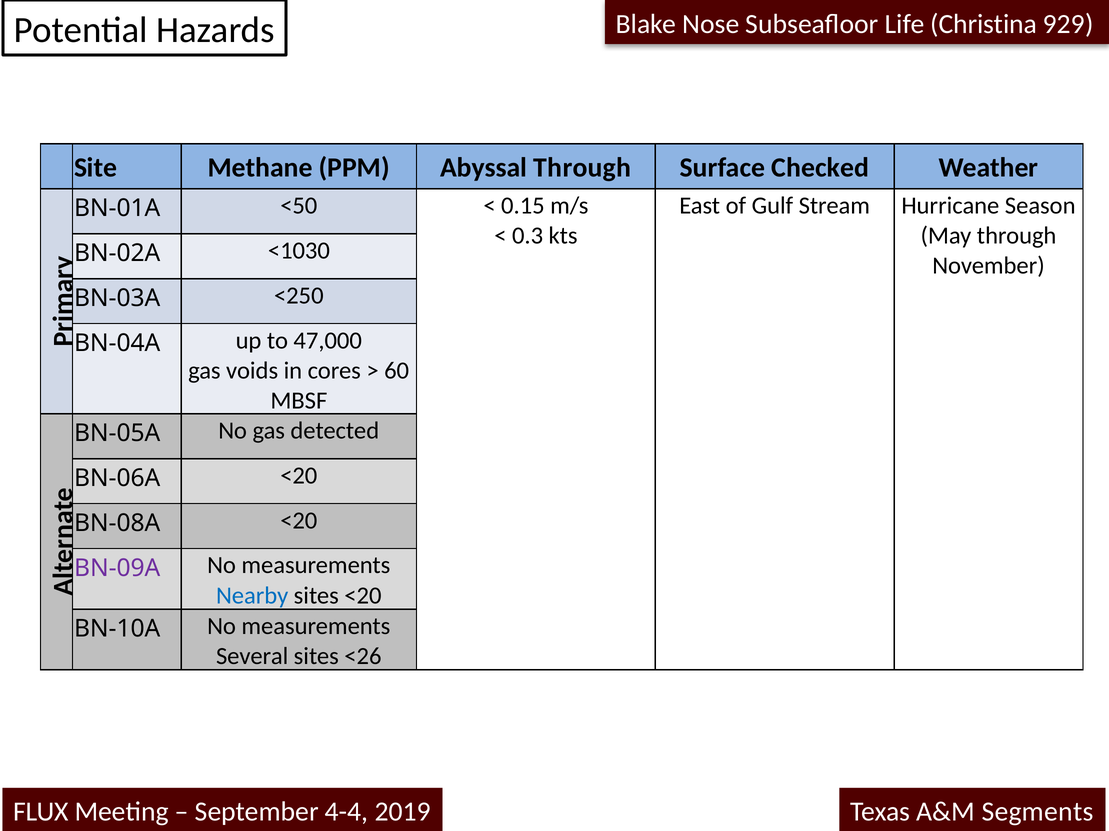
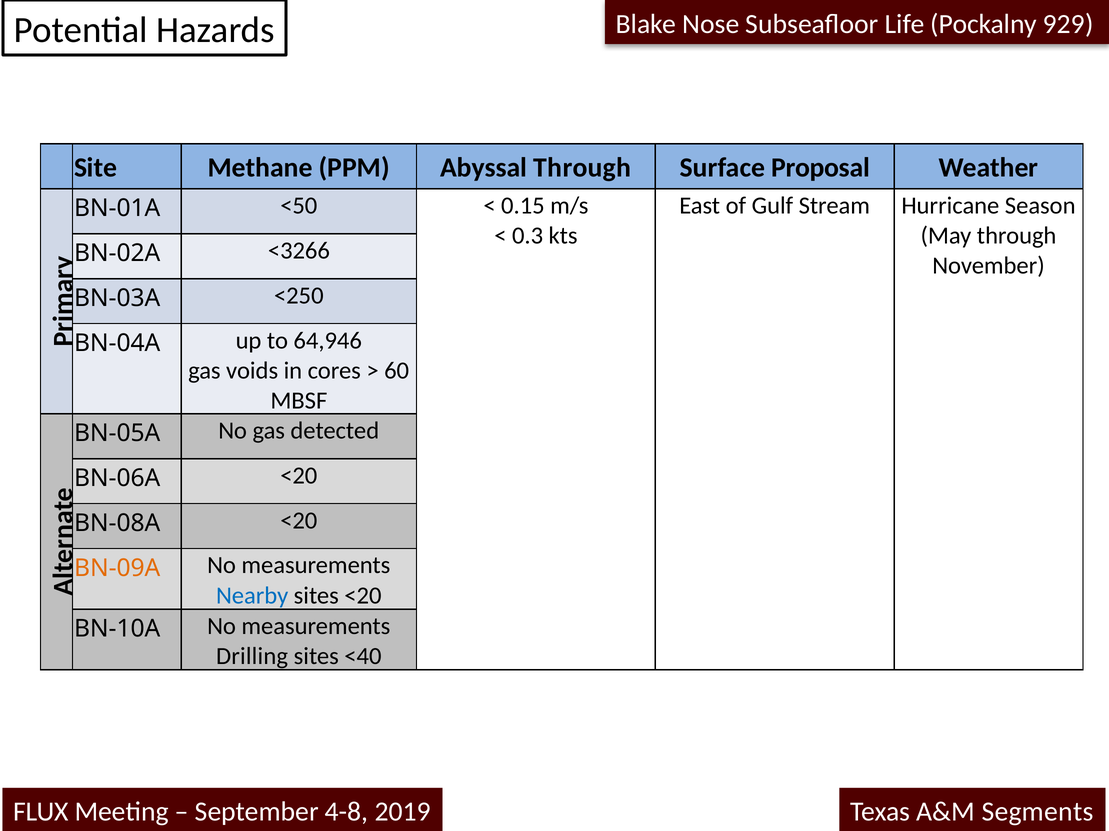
Christina: Christina -> Pockalny (984, 24)
Checked: Checked -> Proposal (821, 168)
<1030: <1030 -> <3266 (299, 251)
47,000: 47,000 -> 64,946 (328, 341)
BN-09A colour: purple -> orange (117, 569)
Several: Several -> Drilling (252, 657)
<26: <26 -> <40 (363, 657)
4-4: 4-4 -> 4-8 (347, 813)
